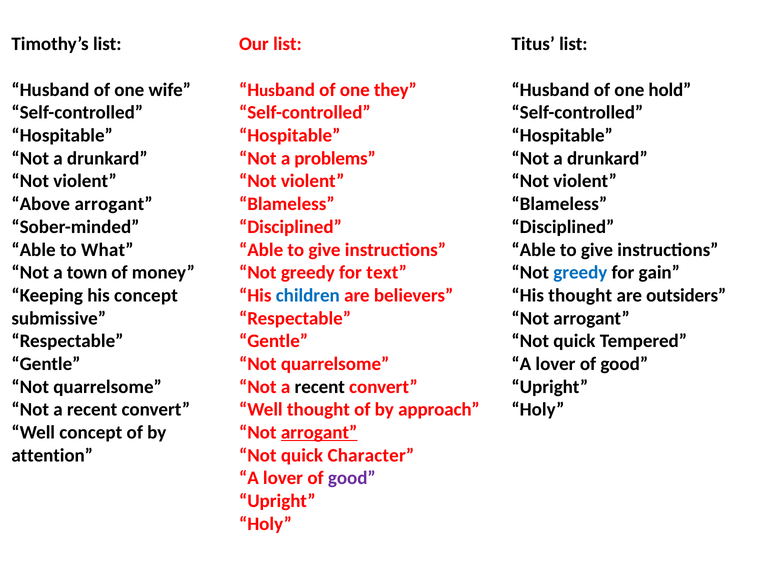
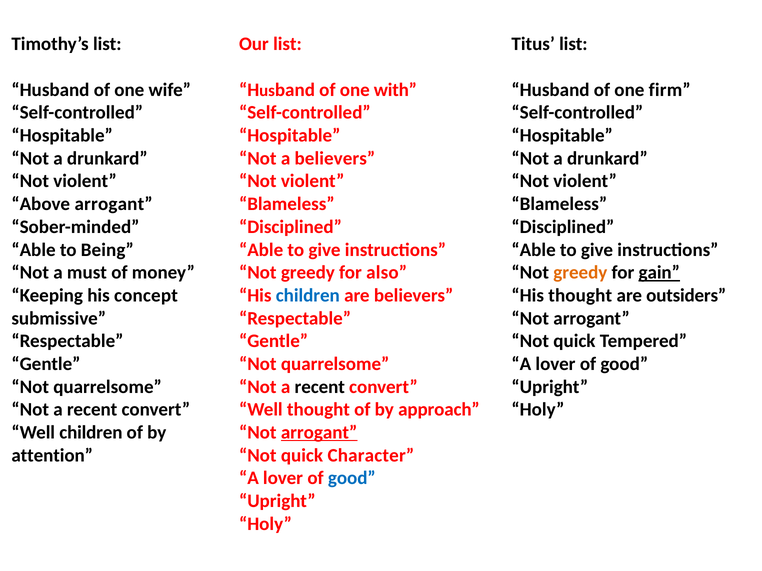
they: they -> with (395, 90)
hold: hold -> firm (670, 90)
a problems: problems -> believers (335, 159)
What: What -> Being (107, 250)
town: town -> must (87, 273)
text: text -> also (387, 273)
greedy colour: blue -> orange (580, 273)
gain underline: none -> present (659, 273)
Well concept: concept -> children (91, 433)
good colour: purple -> blue (352, 479)
